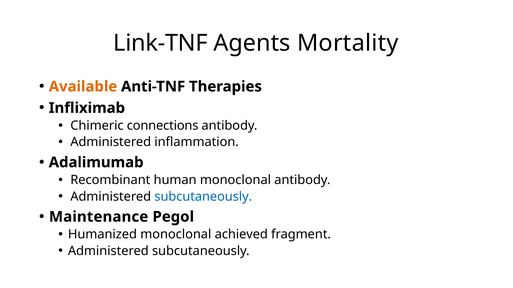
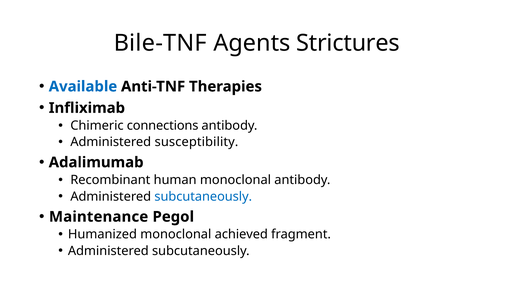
Link-TNF: Link-TNF -> Bile-TNF (160, 43)
Mortality: Mortality -> Strictures (348, 43)
Available colour: orange -> blue (83, 87)
inflammation: inflammation -> susceptibility (197, 142)
